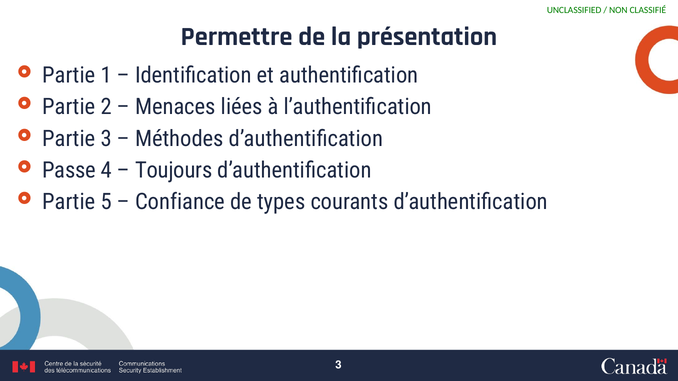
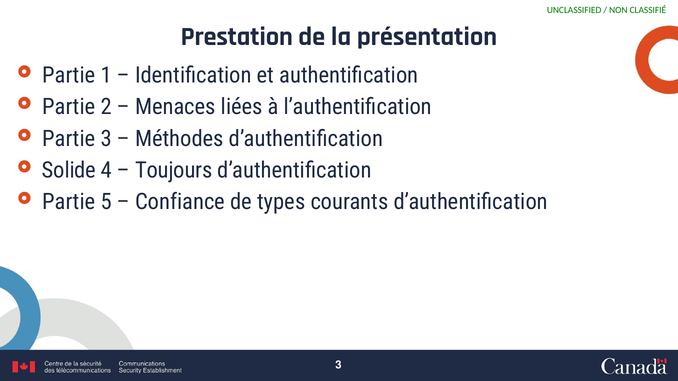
Permettre: Permettre -> Prestation (237, 37)
Passe: Passe -> Solide (69, 170)
